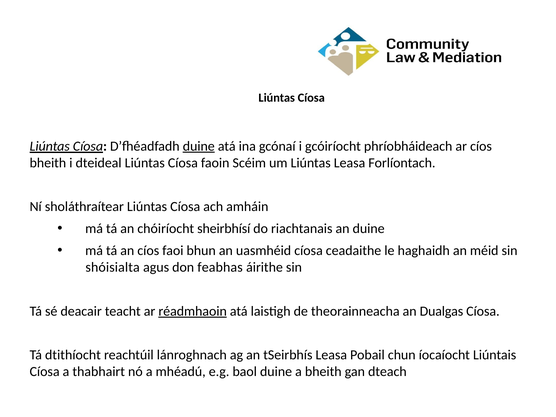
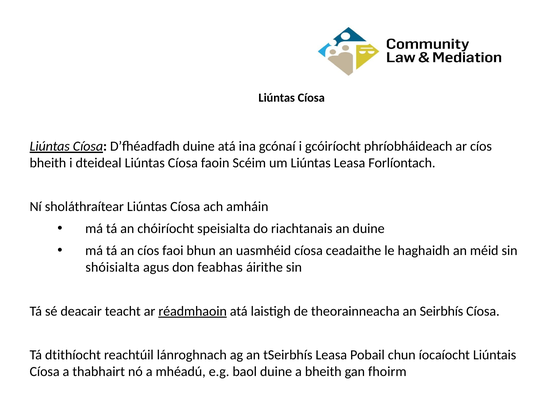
duine underline: present -> none (199, 146)
sheirbhísí: sheirbhísí -> speisialta (224, 229)
Dualgas: Dualgas -> Seirbhís (441, 311)
dteach: dteach -> fhoirm (387, 372)
